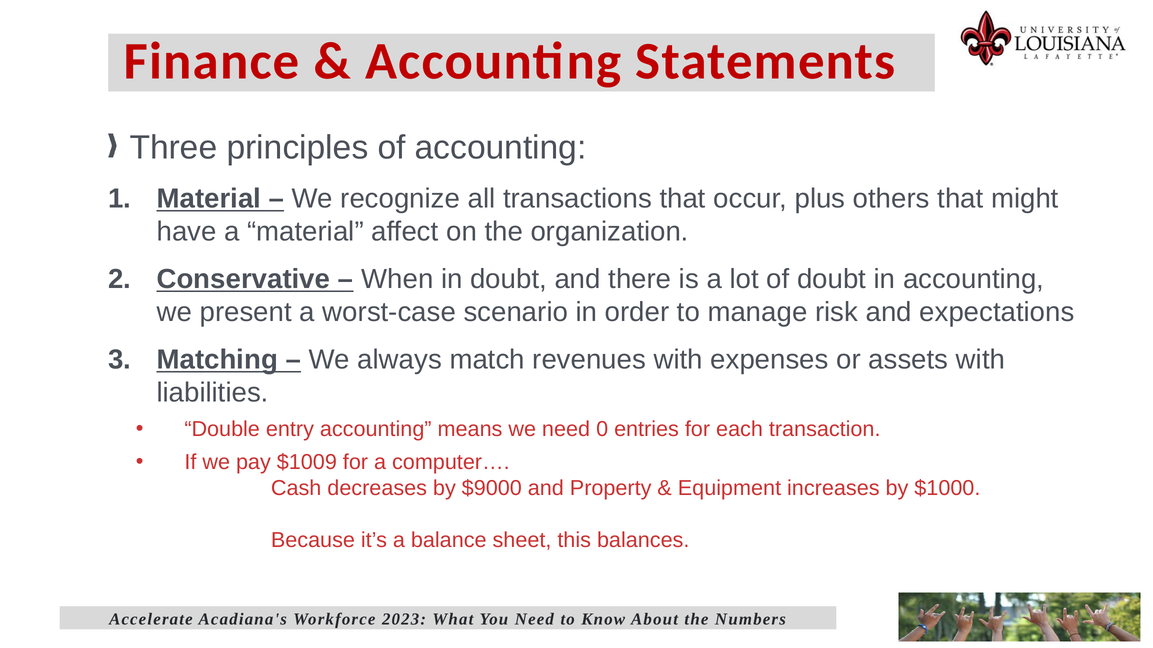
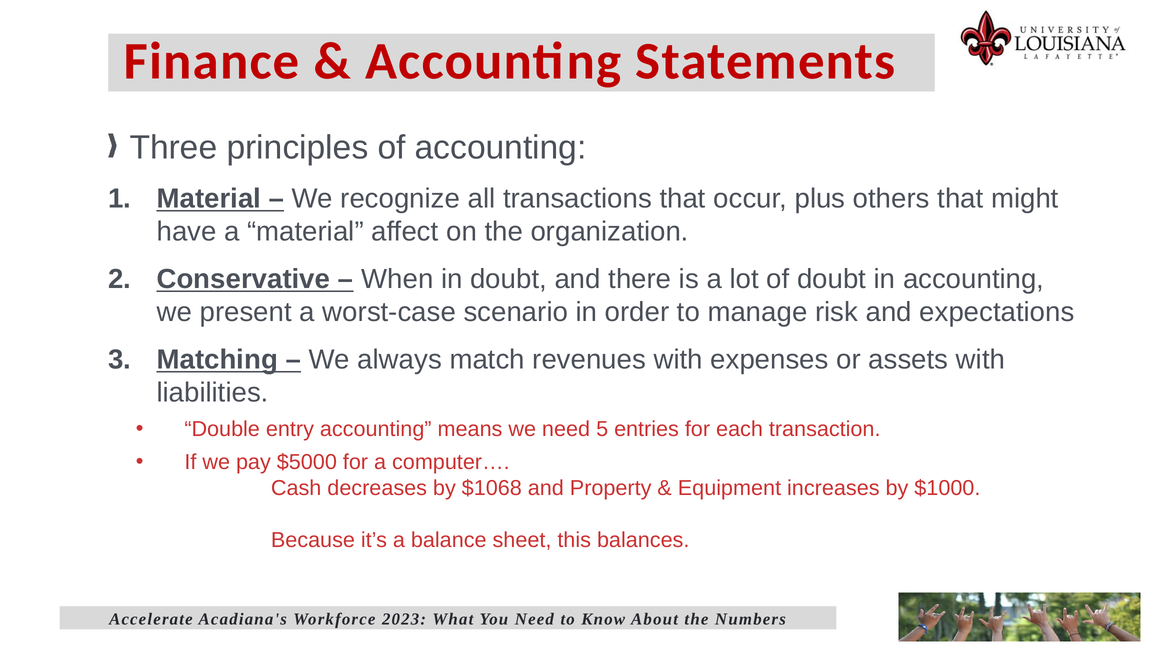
0: 0 -> 5 (602, 429)
$1009: $1009 -> $5000 (307, 463)
$9000: $9000 -> $1068 (492, 489)
